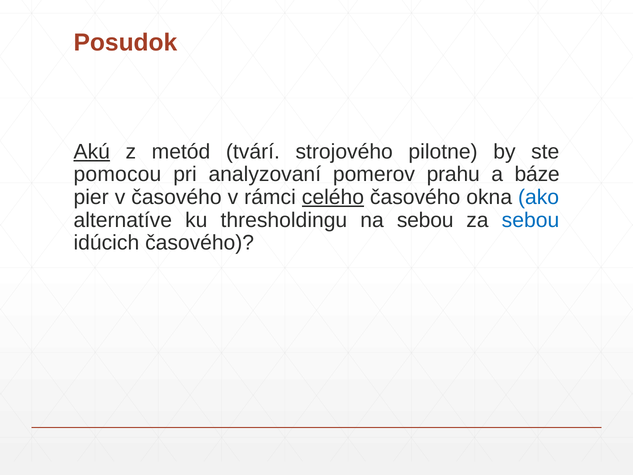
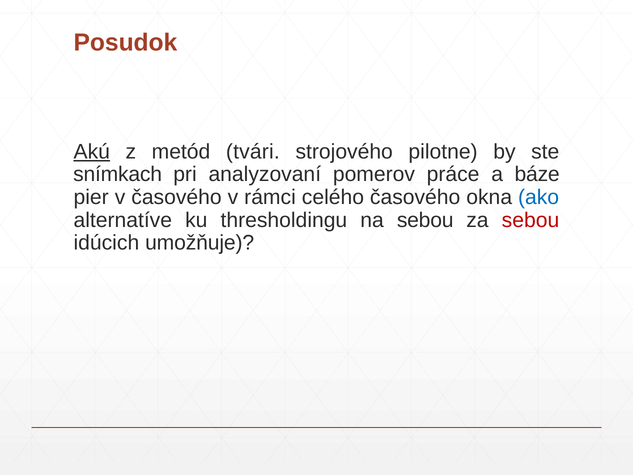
tvárí: tvárí -> tvári (253, 152)
pomocou: pomocou -> snímkach (118, 174)
prahu: prahu -> práce (453, 174)
celého underline: present -> none (333, 197)
sebou colour: blue -> red (530, 220)
idúcich časového: časového -> umožňuje (200, 243)
